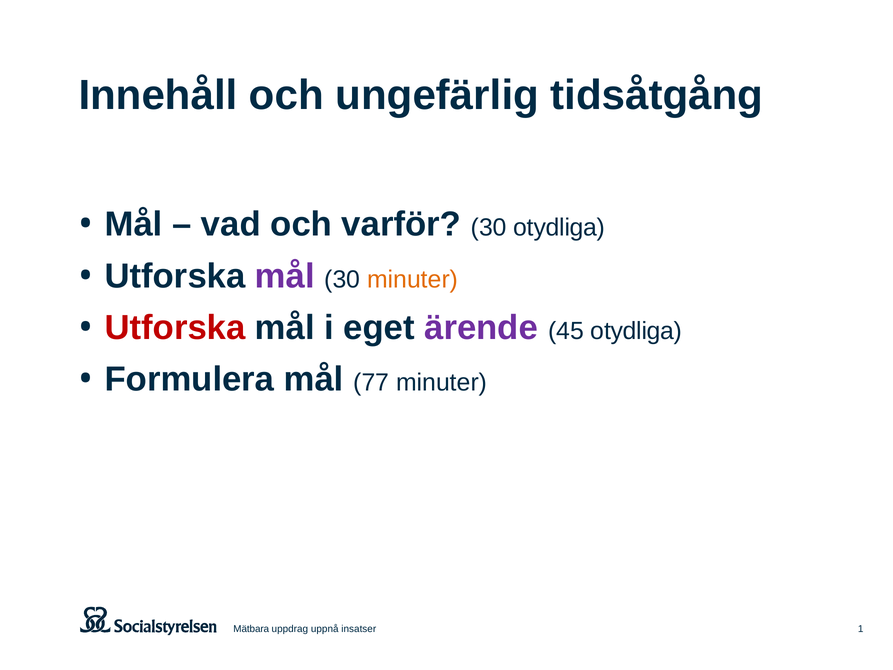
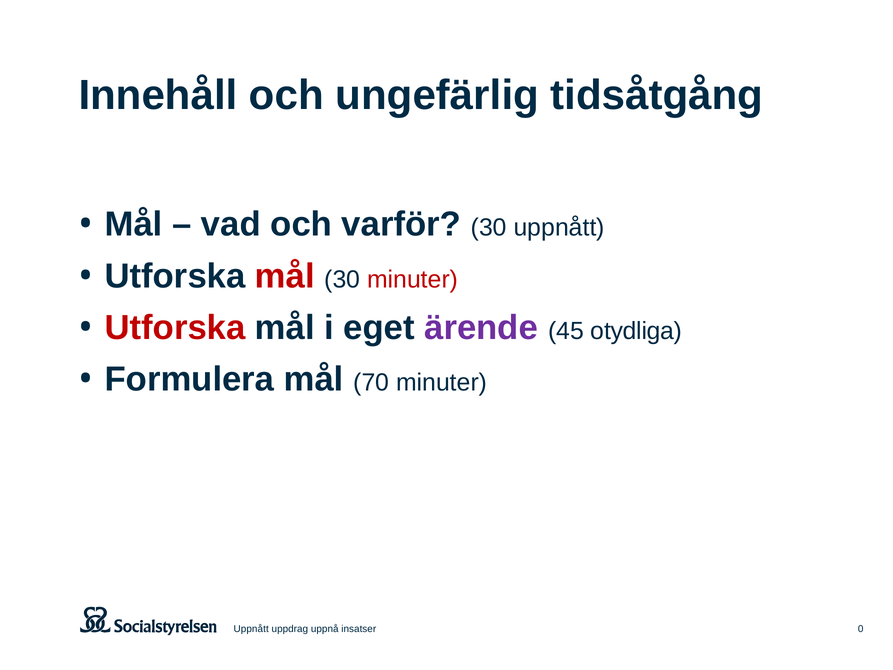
30 otydliga: otydliga -> uppnått (559, 228)
mål colour: purple -> red (285, 276)
minuter colour: orange -> red (413, 279)
77: 77 -> 70 (371, 382)
Mätbara: Mätbara -> Uppnått (251, 629)
1: 1 -> 0 (861, 629)
